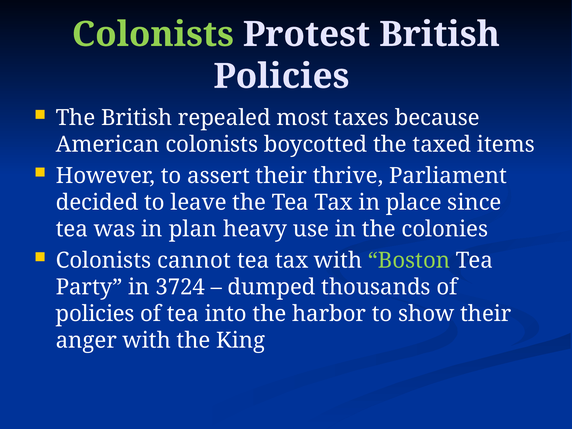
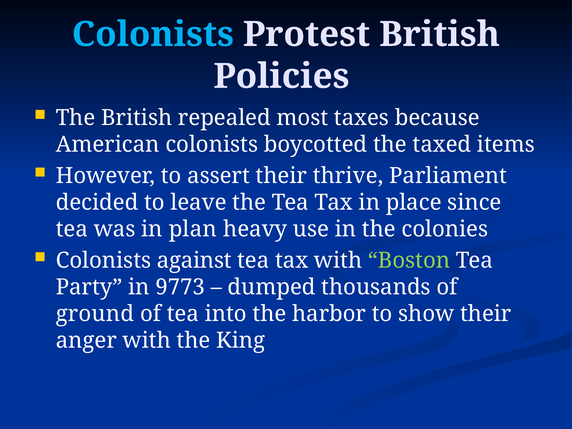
Colonists colour: light green -> light blue (153, 34)
cannot: cannot -> against (194, 260)
3724: 3724 -> 9773 (180, 287)
policies: policies -> ground (95, 314)
